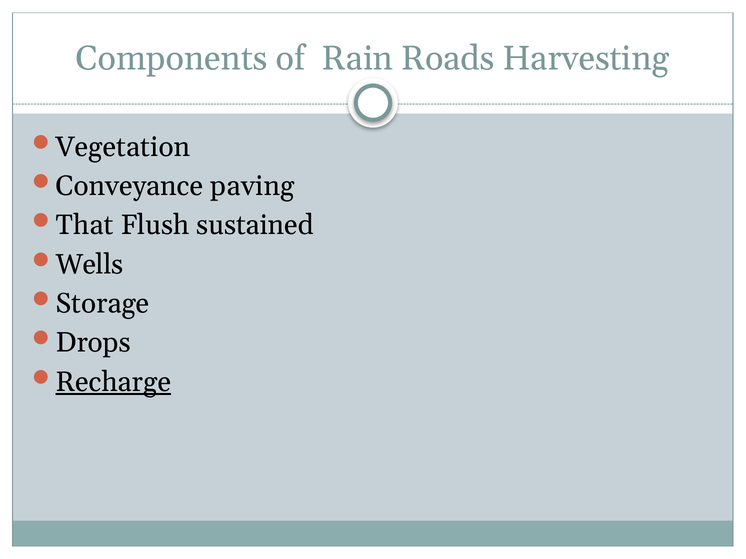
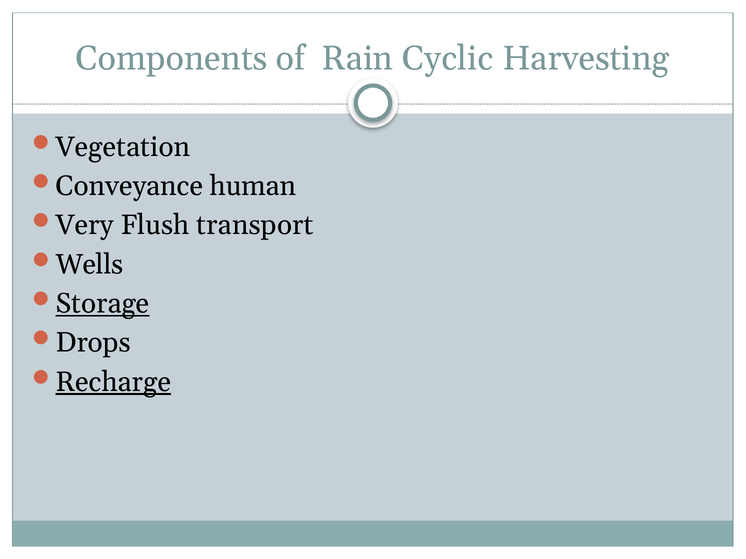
Roads: Roads -> Cyclic (448, 59)
paving: paving -> human (253, 186)
That: That -> Very (85, 225)
sustained: sustained -> transport (255, 225)
Storage underline: none -> present (103, 304)
